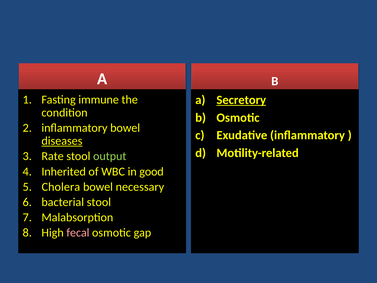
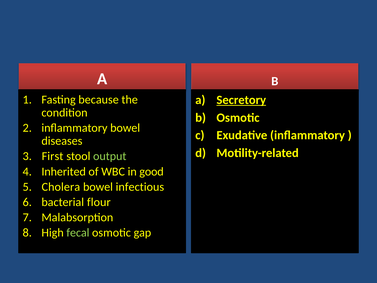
immune: immune -> because (99, 100)
diseases underline: present -> none (62, 141)
Rate: Rate -> First (53, 156)
necessary: necessary -> infectious (140, 187)
bacterial stool: stool -> flour (99, 202)
fecal colour: pink -> light green (78, 232)
